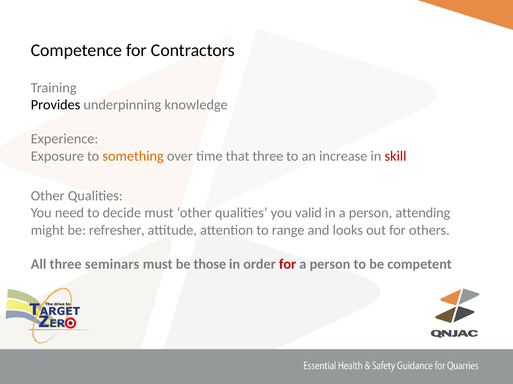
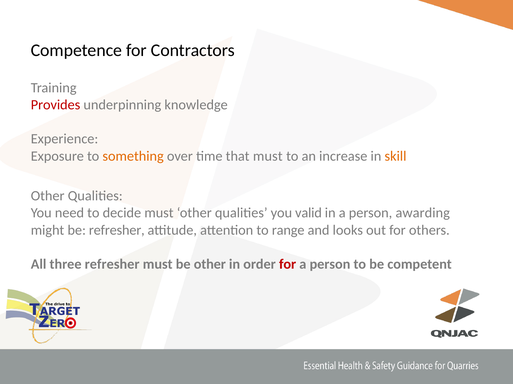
Provides colour: black -> red (56, 105)
that three: three -> must (268, 156)
skill colour: red -> orange (396, 156)
attending: attending -> awarding (423, 213)
three seminars: seminars -> refresher (112, 265)
be those: those -> other (210, 265)
